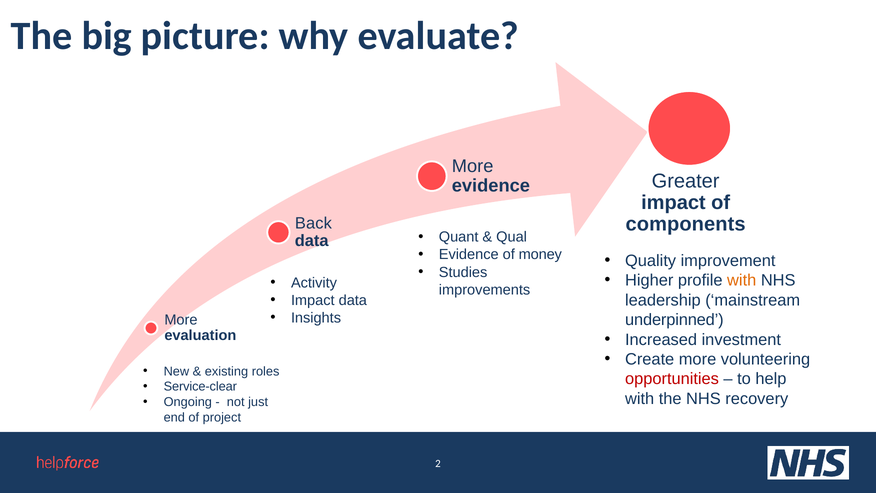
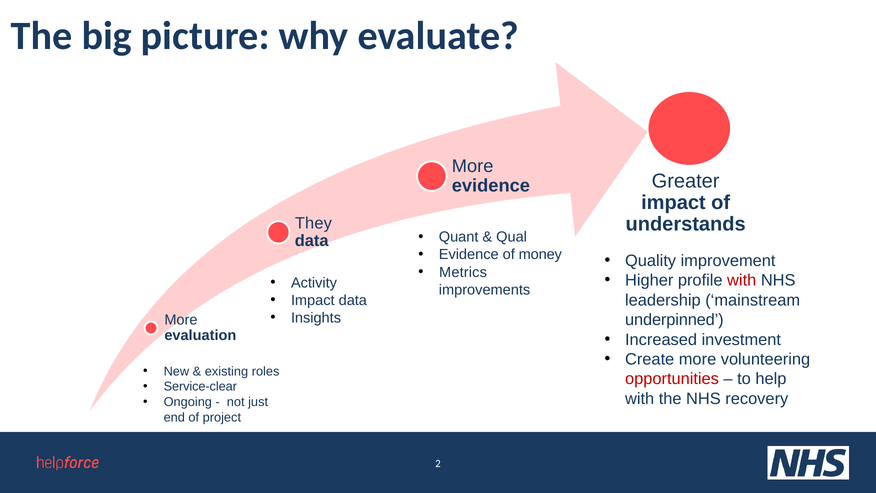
components: components -> understands (686, 224)
Back: Back -> They (313, 223)
Studies: Studies -> Metrics (463, 272)
with colour: orange -> red (742, 280)
